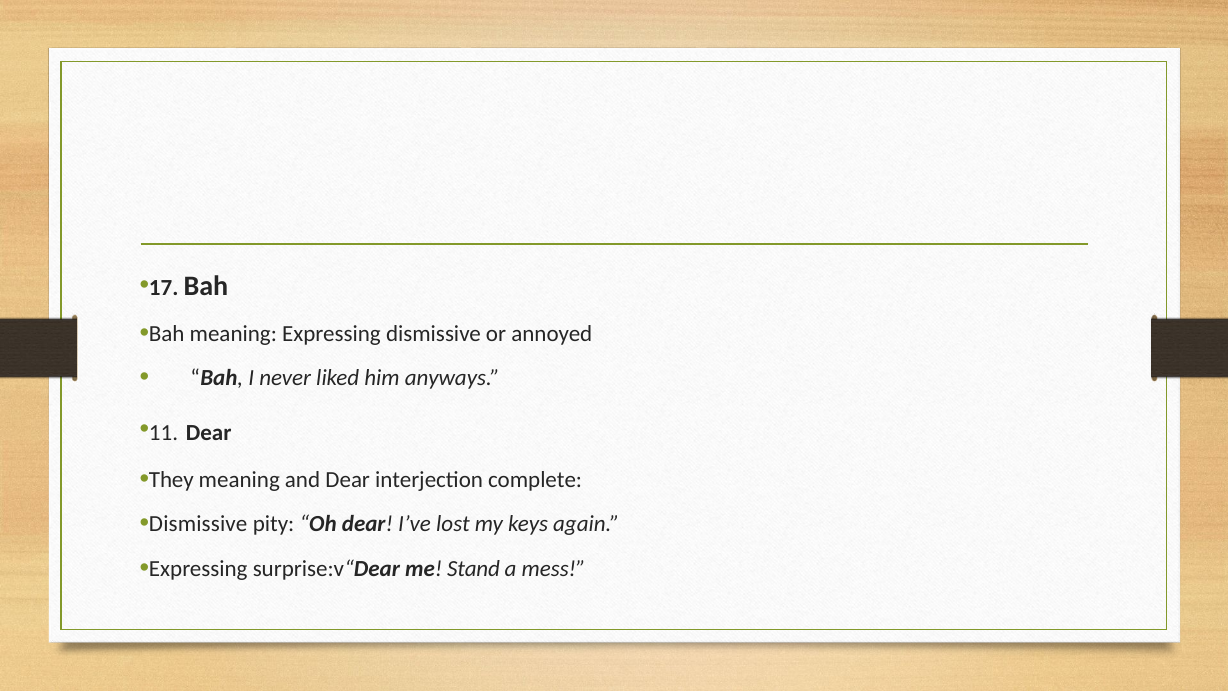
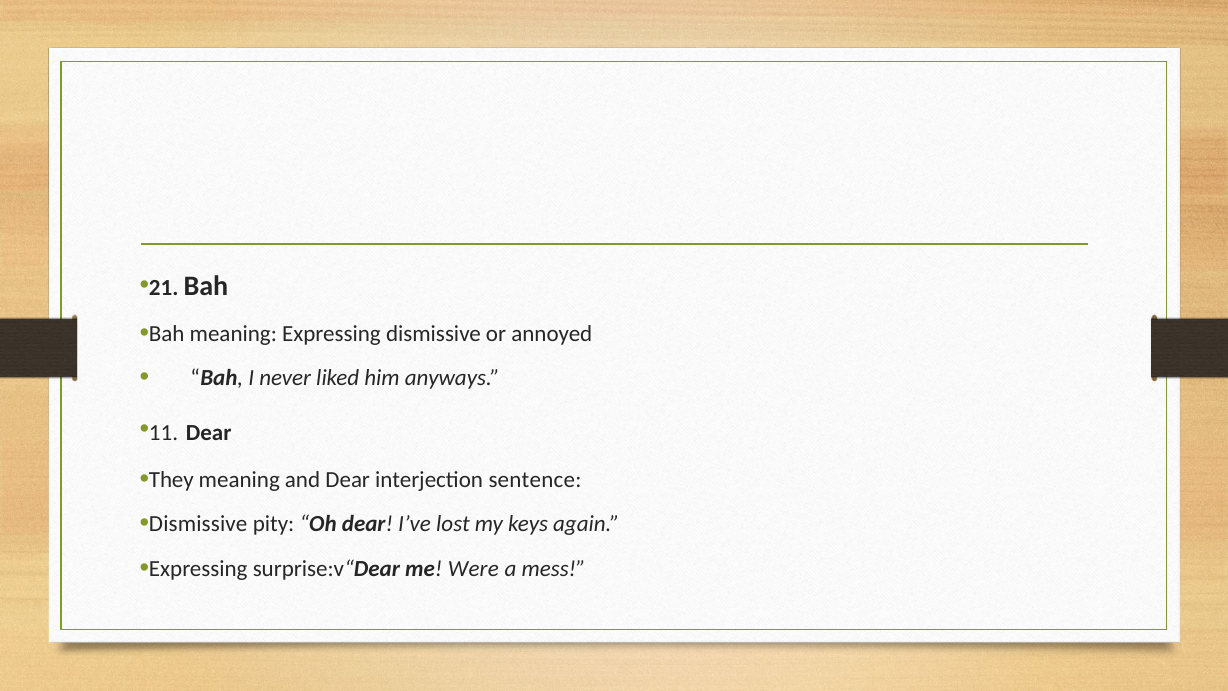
17: 17 -> 21 (164, 288)
complete: complete -> sentence (535, 479)
Stand: Stand -> Were (473, 568)
